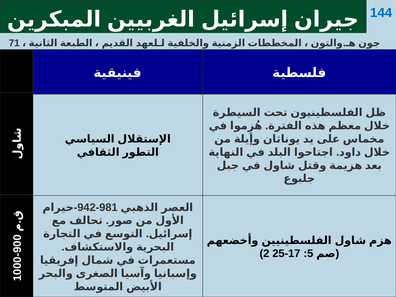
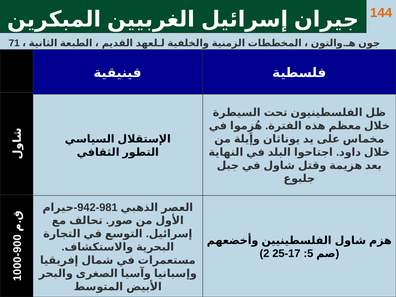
144 colour: blue -> orange (381, 13)
